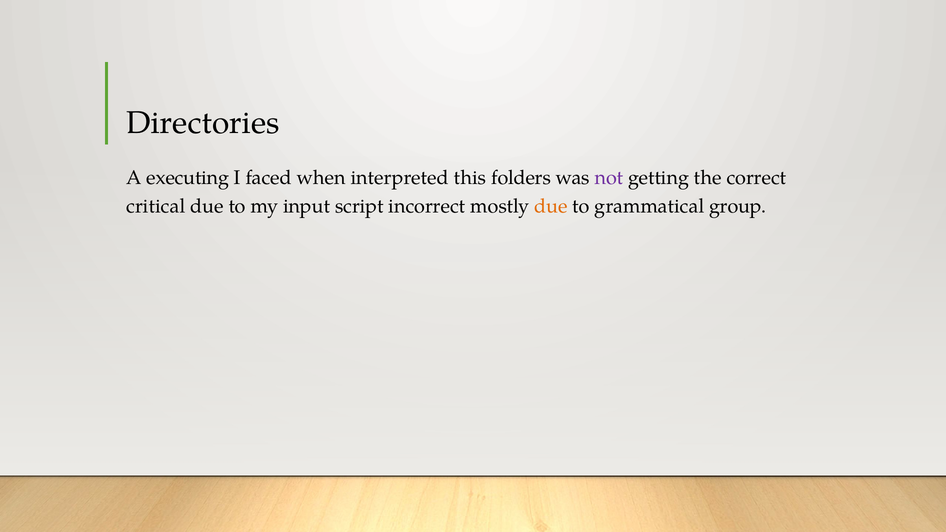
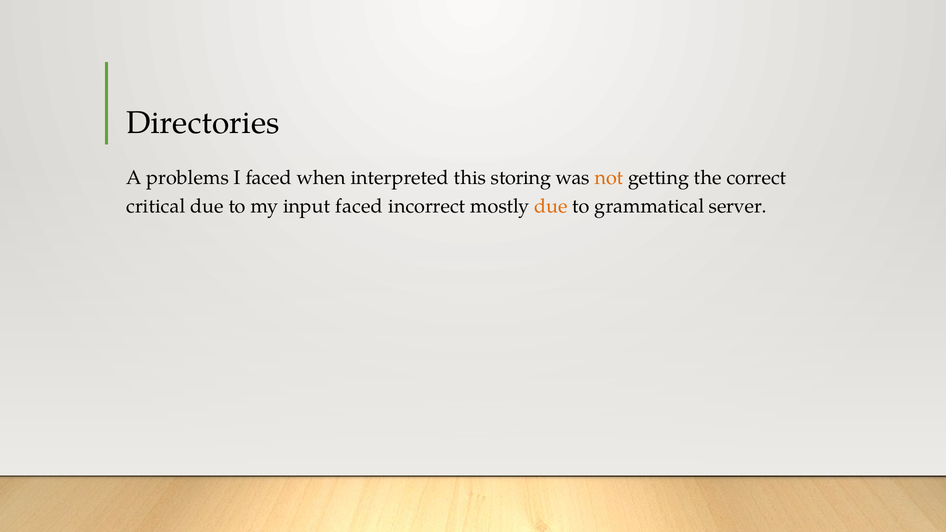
executing: executing -> problems (188, 178)
folders: folders -> storing (521, 178)
not colour: purple -> orange (609, 178)
input script: script -> faced (359, 206)
group: group -> server (738, 206)
